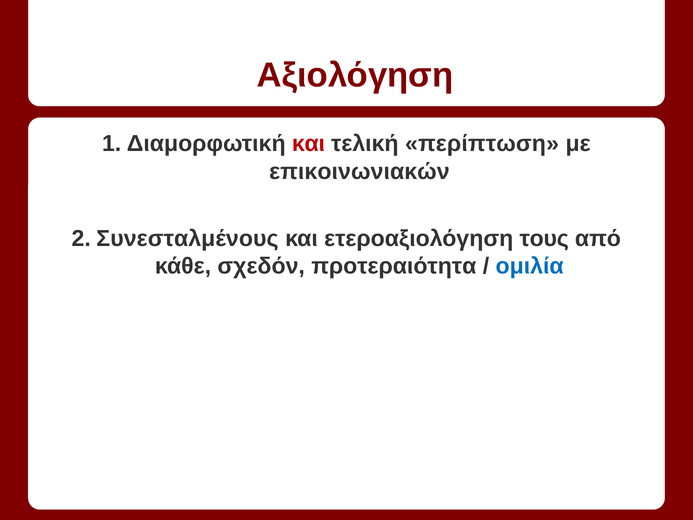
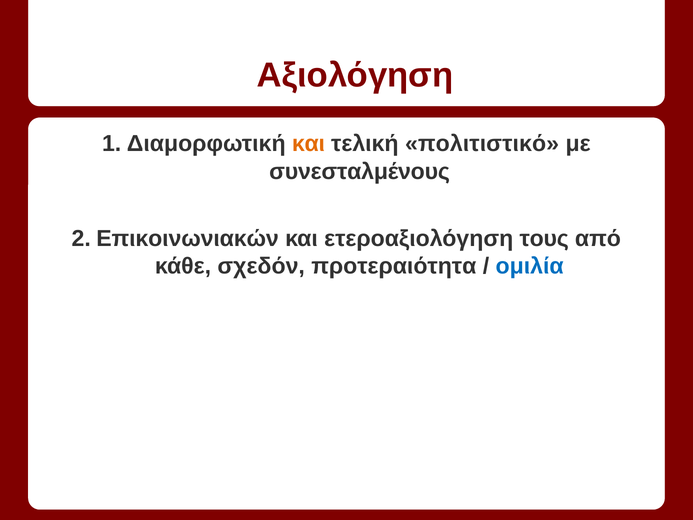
και colour: red -> orange (308, 144)
περίπτωση: περίπτωση -> πολιτιστικό (482, 144)
επικοινωνιακών: επικοινωνιακών -> συνεσταλμένους (360, 171)
Συνεσταλμένους: Συνεσταλμένους -> Επικοινωνιακών (188, 238)
